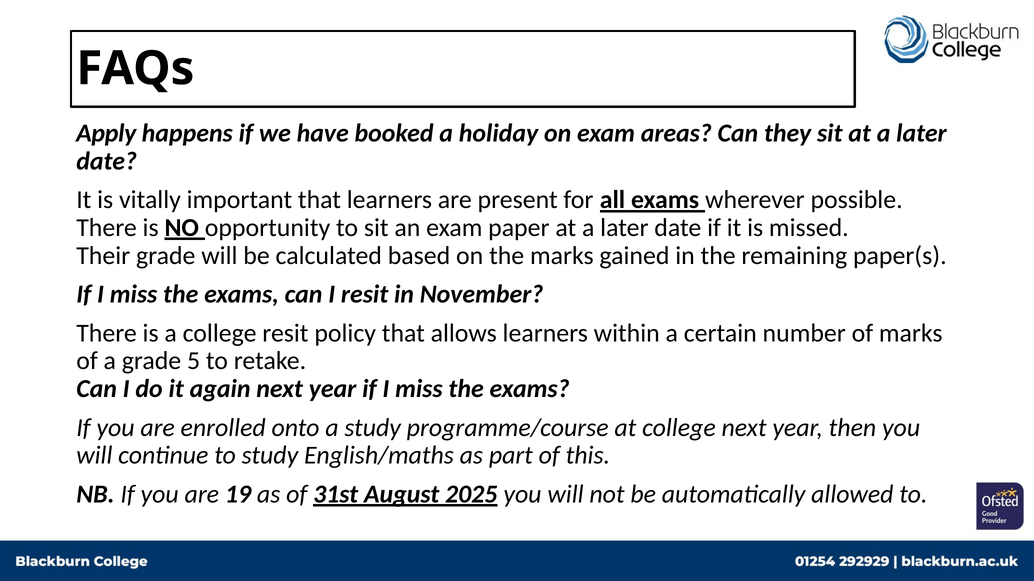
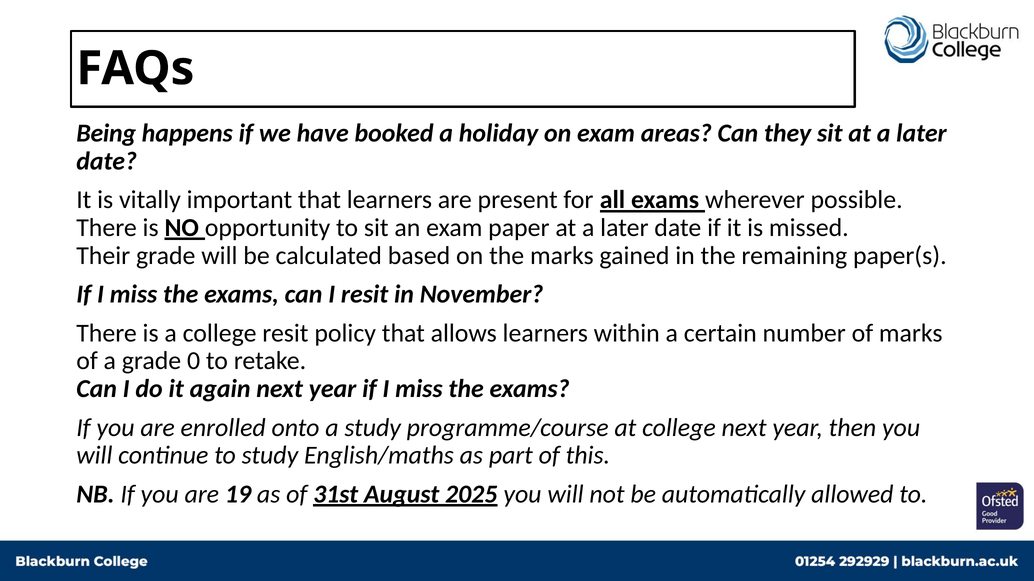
Apply: Apply -> Being (106, 134)
5: 5 -> 0 (194, 361)
